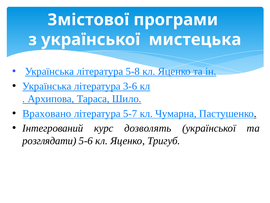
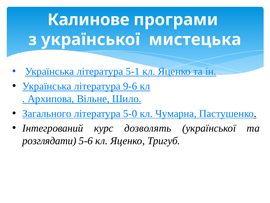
Змістової: Змістової -> Калинове (88, 20)
5-8: 5-8 -> 5-1 (133, 71)
3-6: 3-6 -> 9-6 (130, 86)
Тараса: Тараса -> Вільне (93, 99)
Враховано: Враховано -> Загального (47, 113)
5-7: 5-7 -> 5-0 (130, 113)
